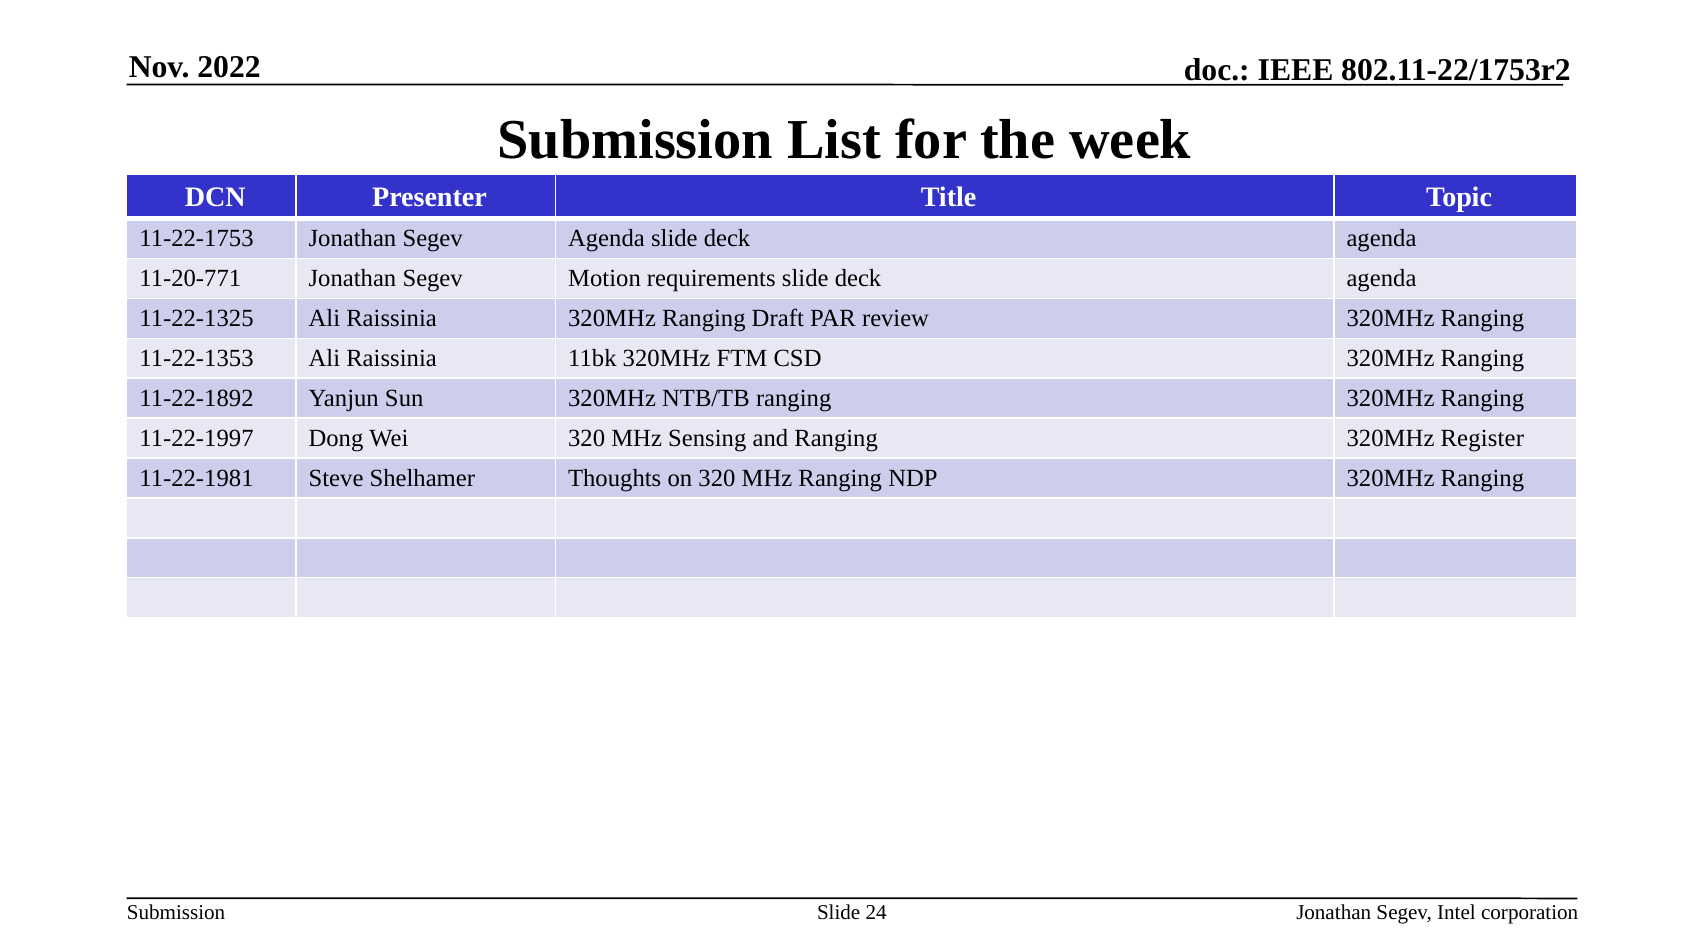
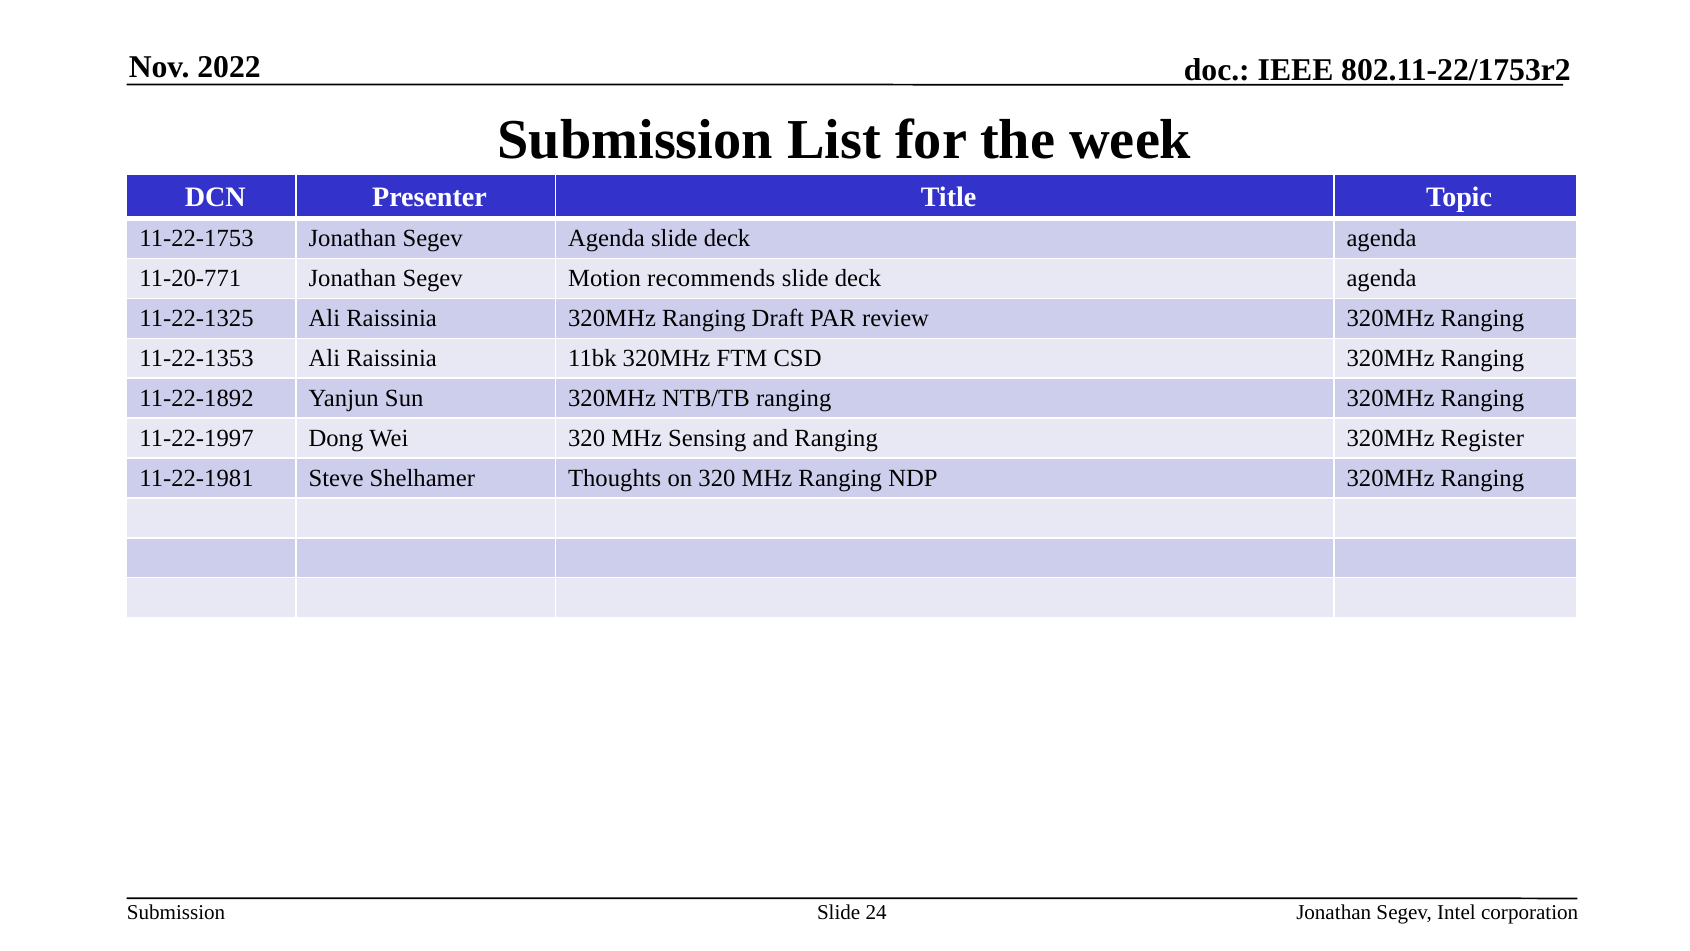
requirements: requirements -> recommends (711, 279)
